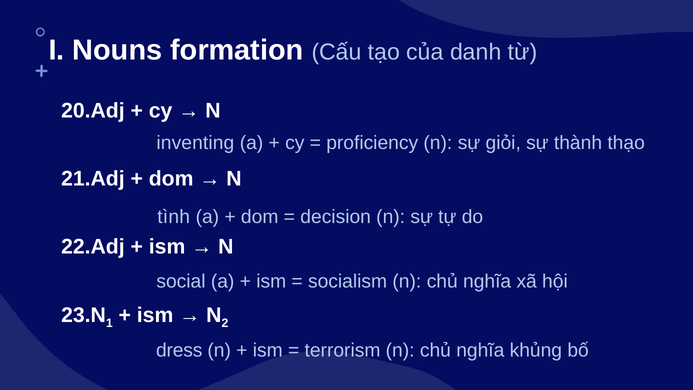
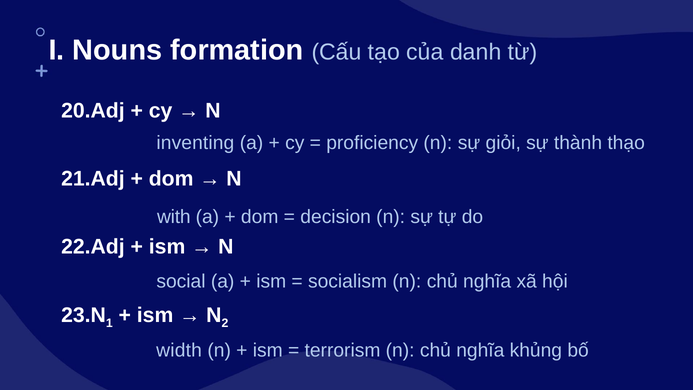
tình: tình -> with (174, 217)
dress: dress -> width (179, 350)
